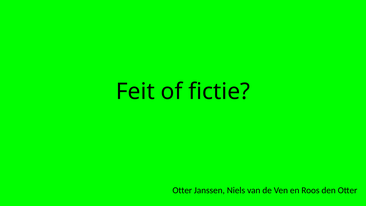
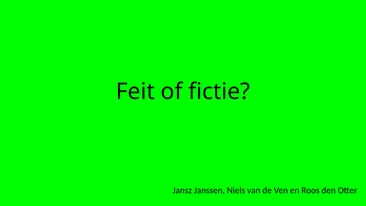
Otter: Otter -> Jansz (182, 190)
